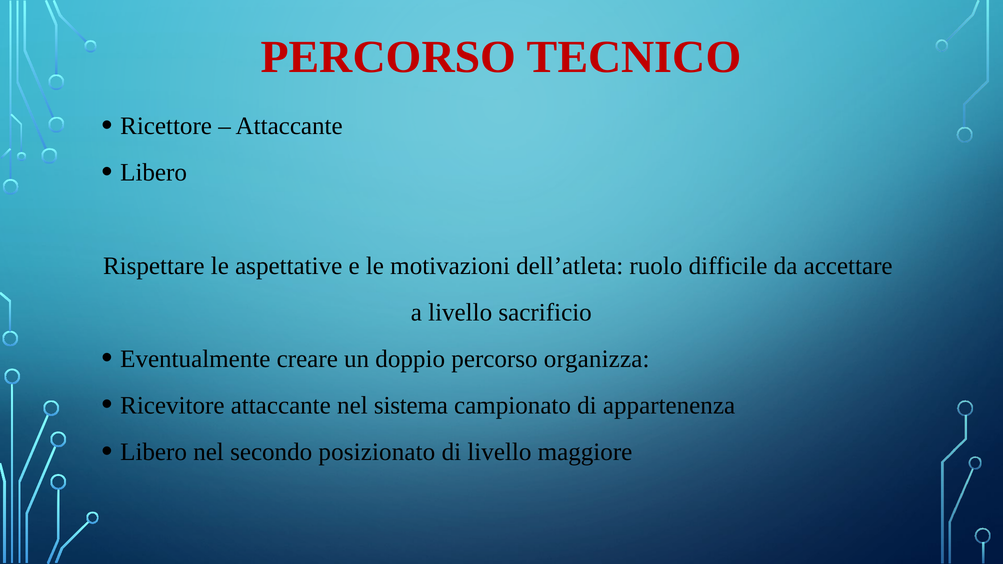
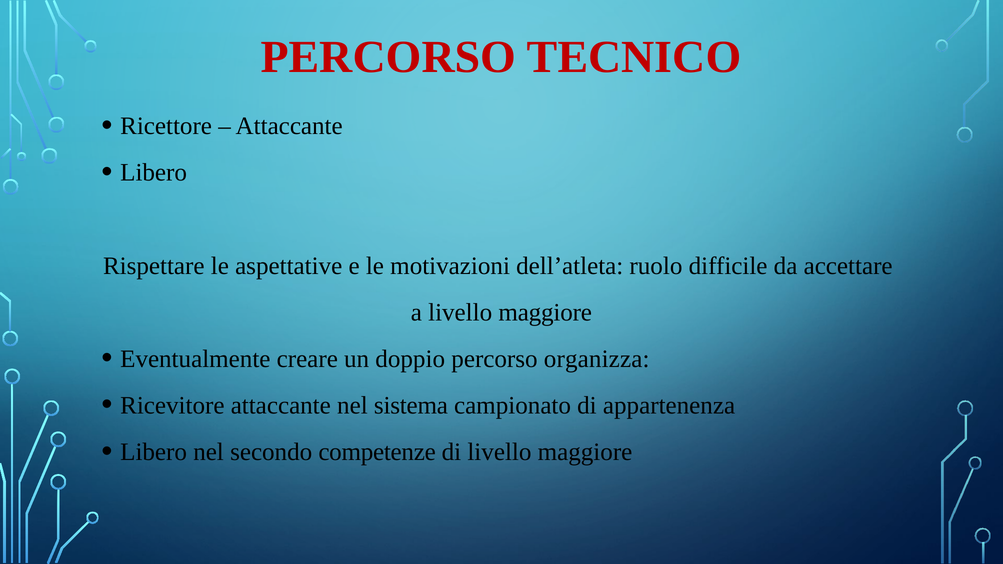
a livello sacrificio: sacrificio -> maggiore (545, 312)
posizionato: posizionato -> competenze (377, 452)
